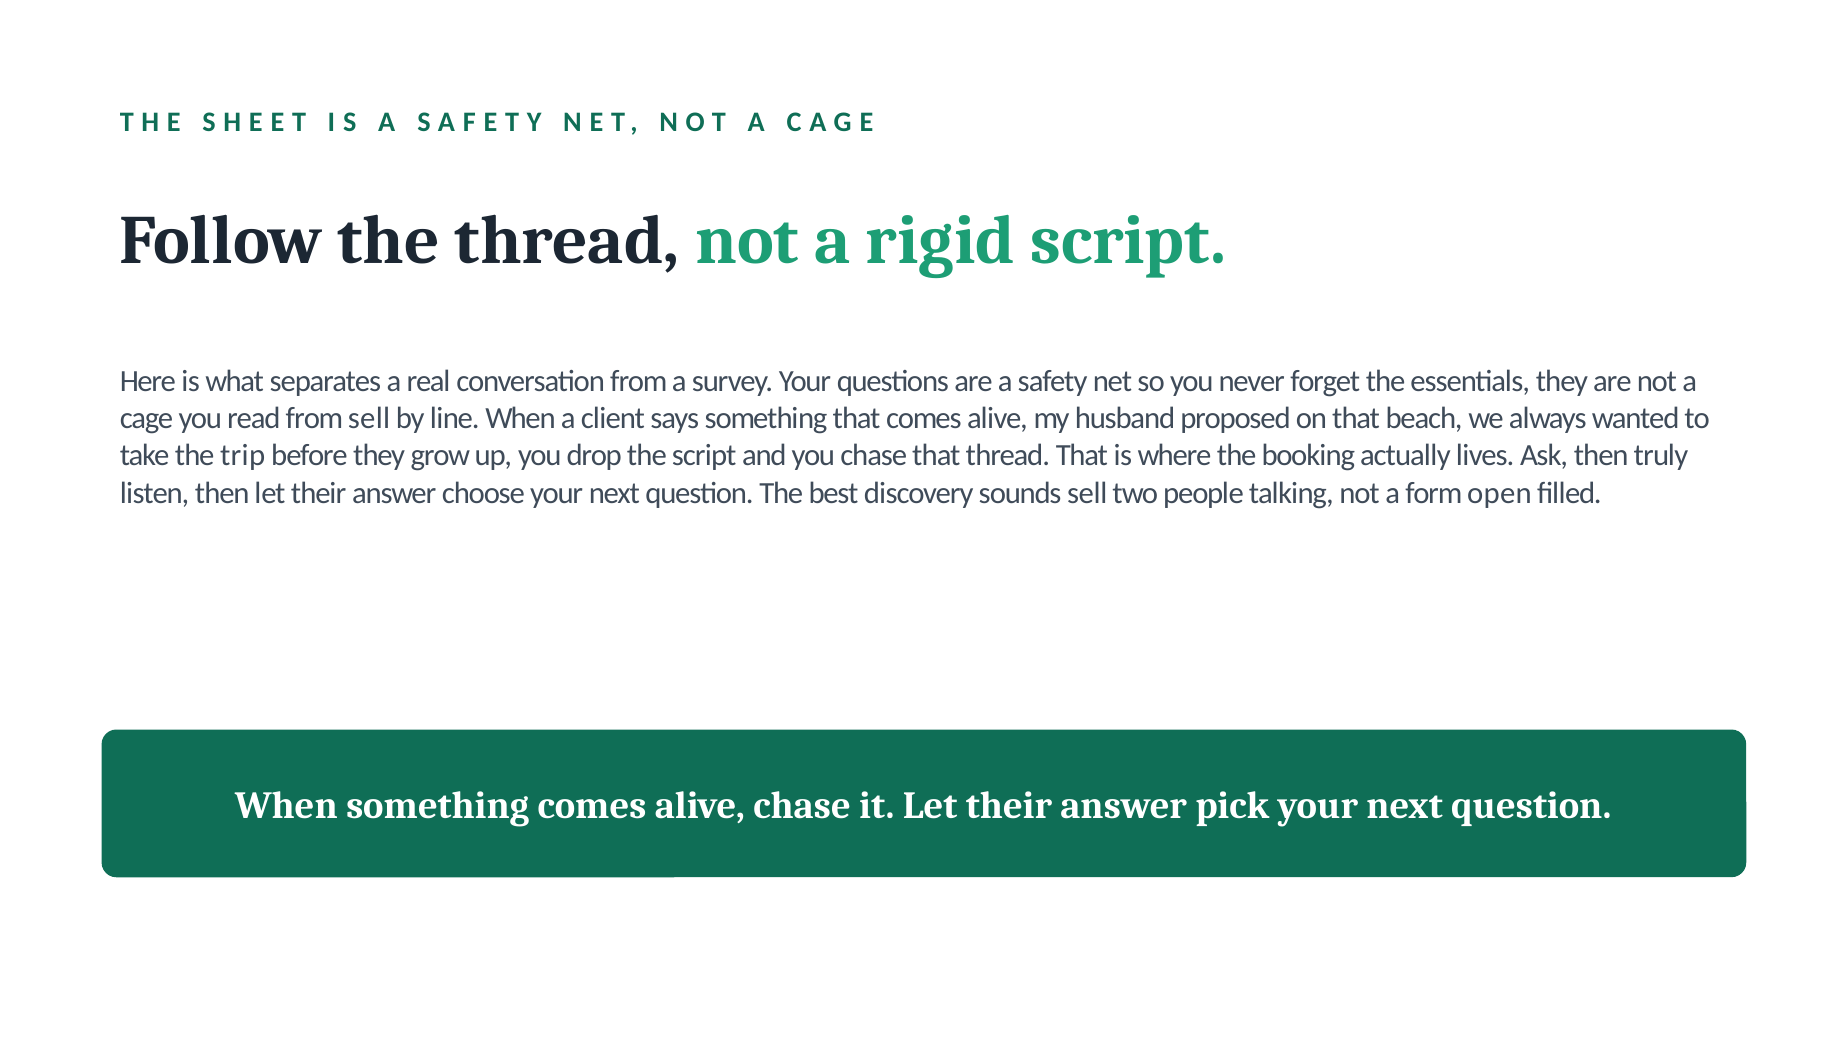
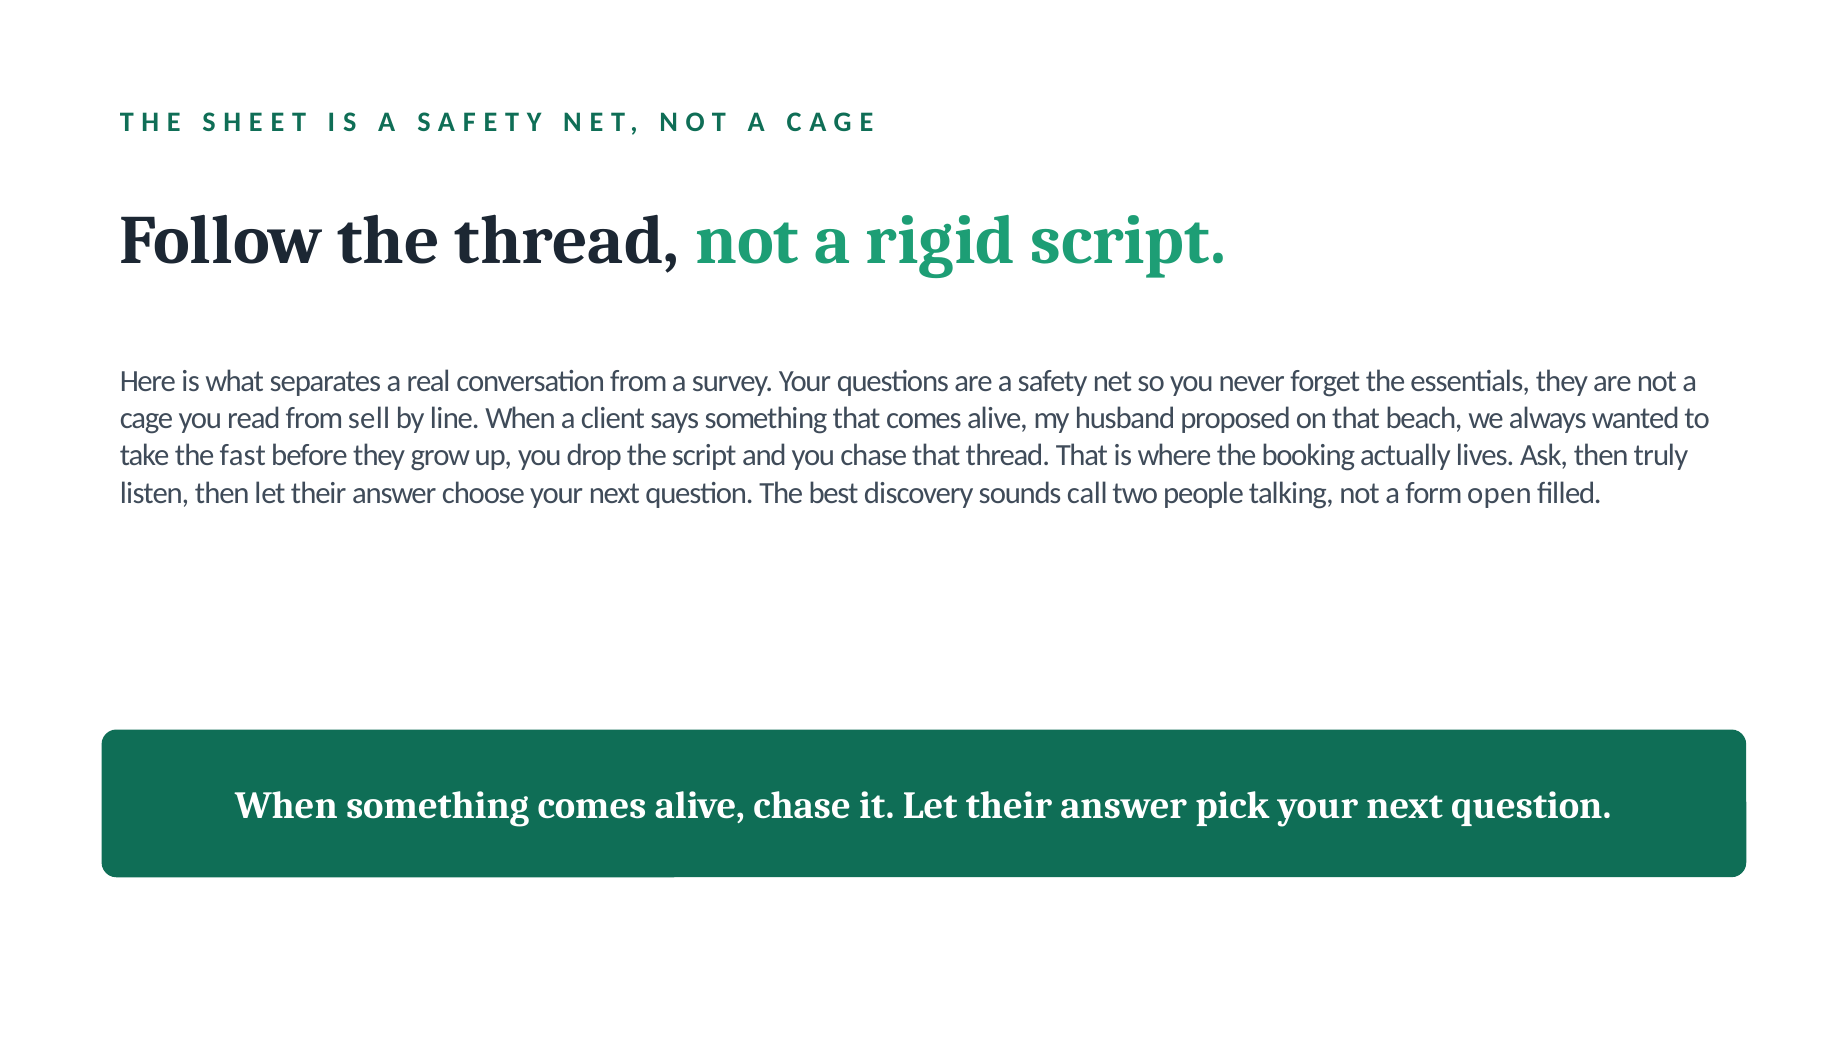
trip: trip -> fast (243, 456)
sounds sell: sell -> call (1087, 493)
